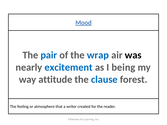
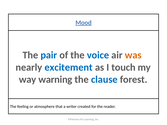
wrap: wrap -> voice (98, 55)
was colour: black -> orange (133, 55)
being: being -> touch (123, 67)
attitude: attitude -> warning (55, 80)
